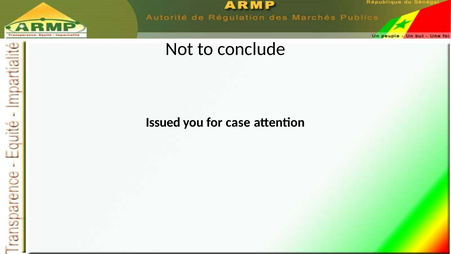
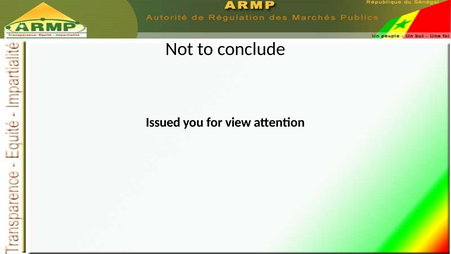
case: case -> view (238, 122)
